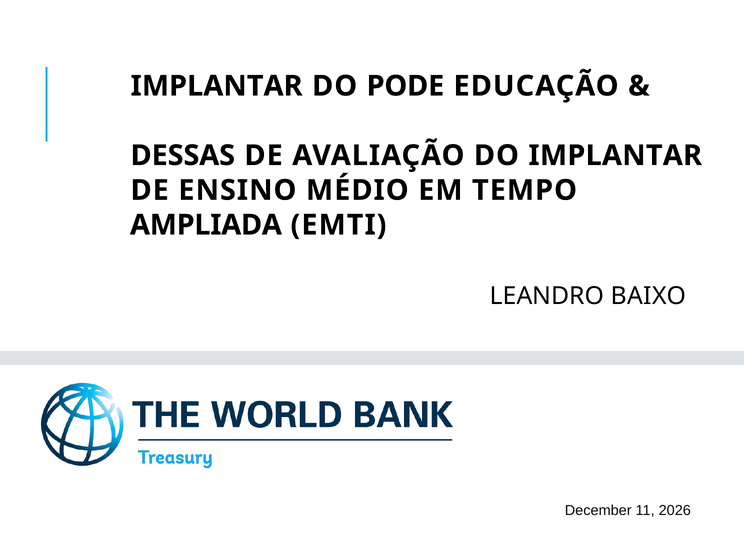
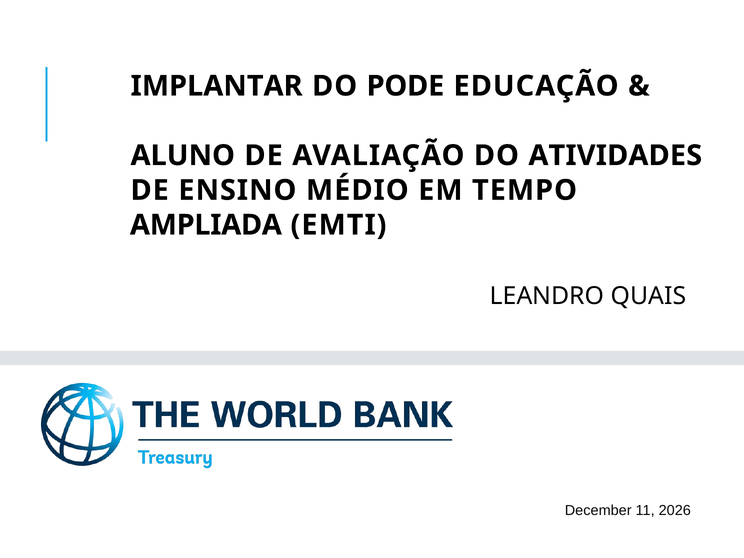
DESSAS: DESSAS -> ALUNO (183, 156)
DO IMPLANTAR: IMPLANTAR -> ATIVIDADES (615, 156)
BAIXO: BAIXO -> QUAIS (649, 296)
